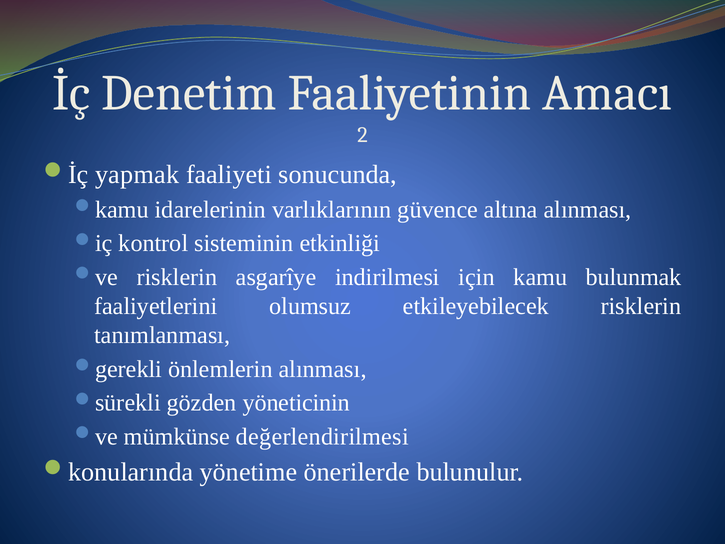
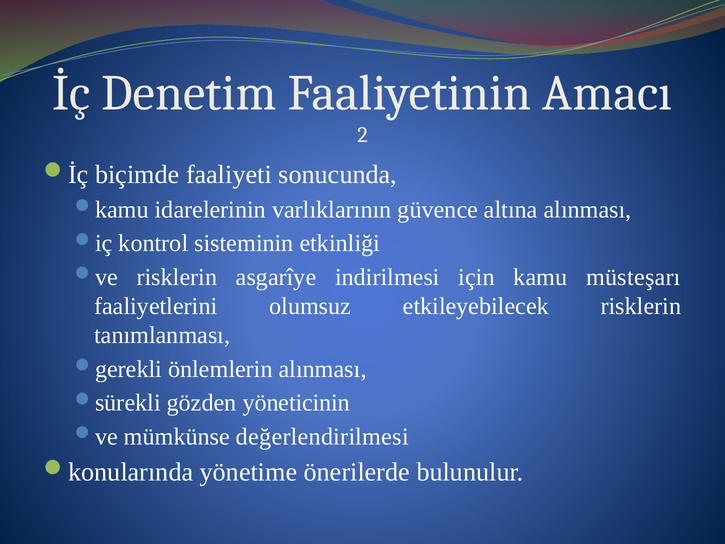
yapmak: yapmak -> biçimde (137, 175)
bulunmak: bulunmak -> müsteşarı (633, 277)
